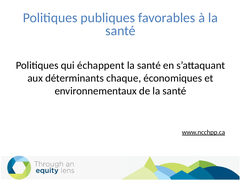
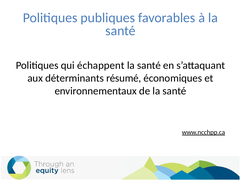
chaque: chaque -> résumé (124, 78)
